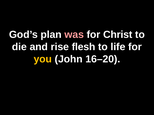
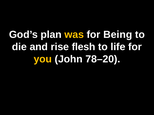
was colour: pink -> yellow (74, 35)
Christ: Christ -> Being (118, 35)
16–20: 16–20 -> 78–20 (103, 59)
